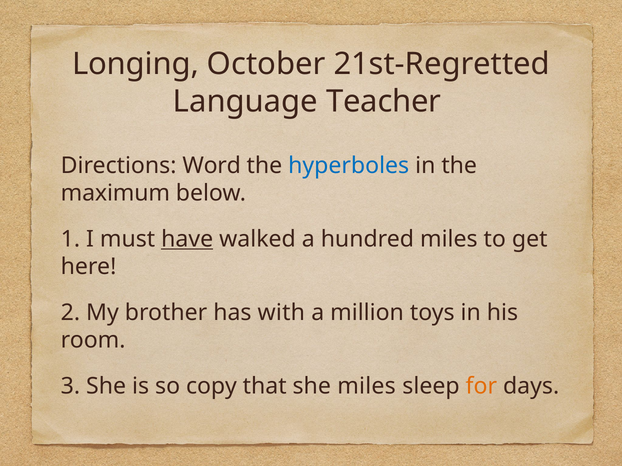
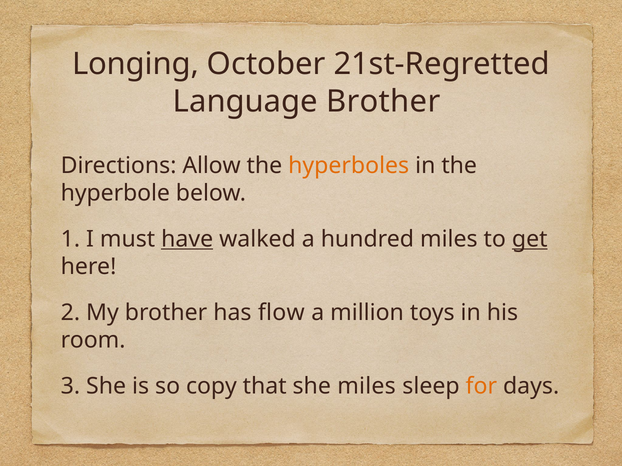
Language Teacher: Teacher -> Brother (383, 102)
Word: Word -> Allow (212, 166)
hyperboles colour: blue -> orange (349, 166)
maximum: maximum -> hyperbole (115, 193)
get underline: none -> present (530, 239)
with: with -> flow (281, 313)
